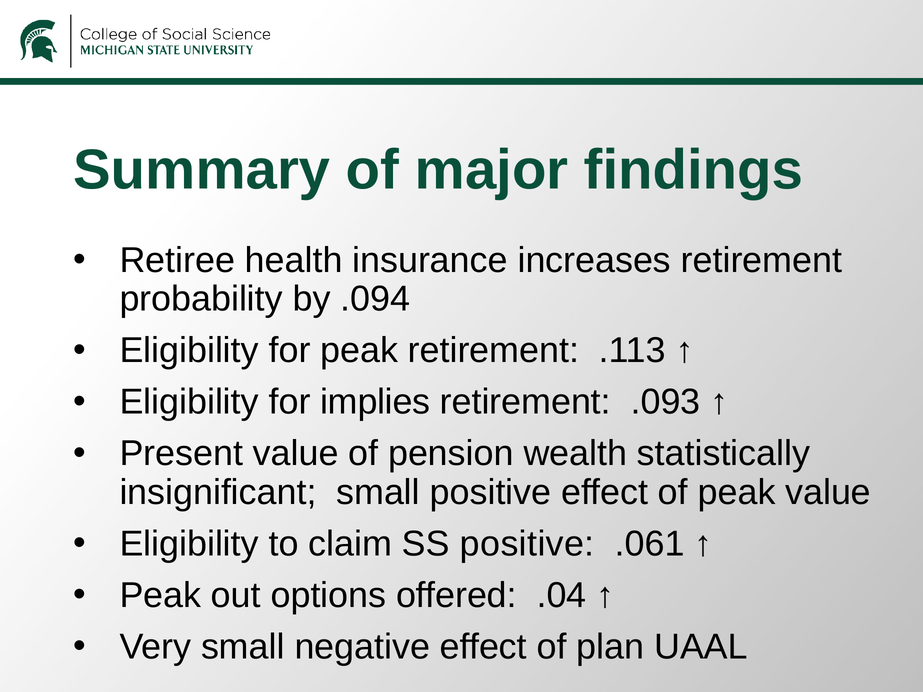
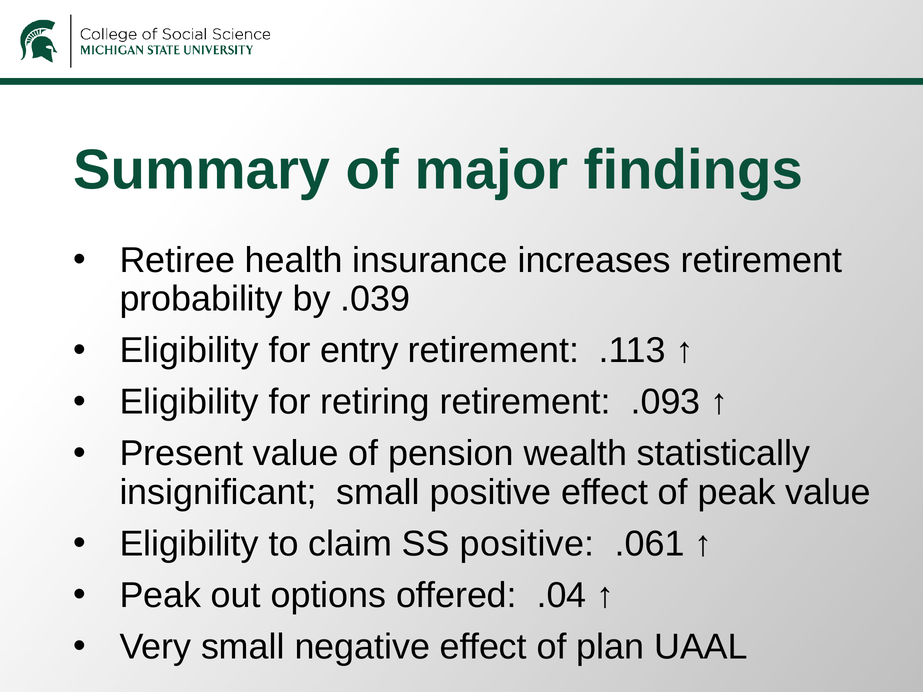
.094: .094 -> .039 (375, 299)
for peak: peak -> entry (359, 351)
implies: implies -> retiring (375, 402)
